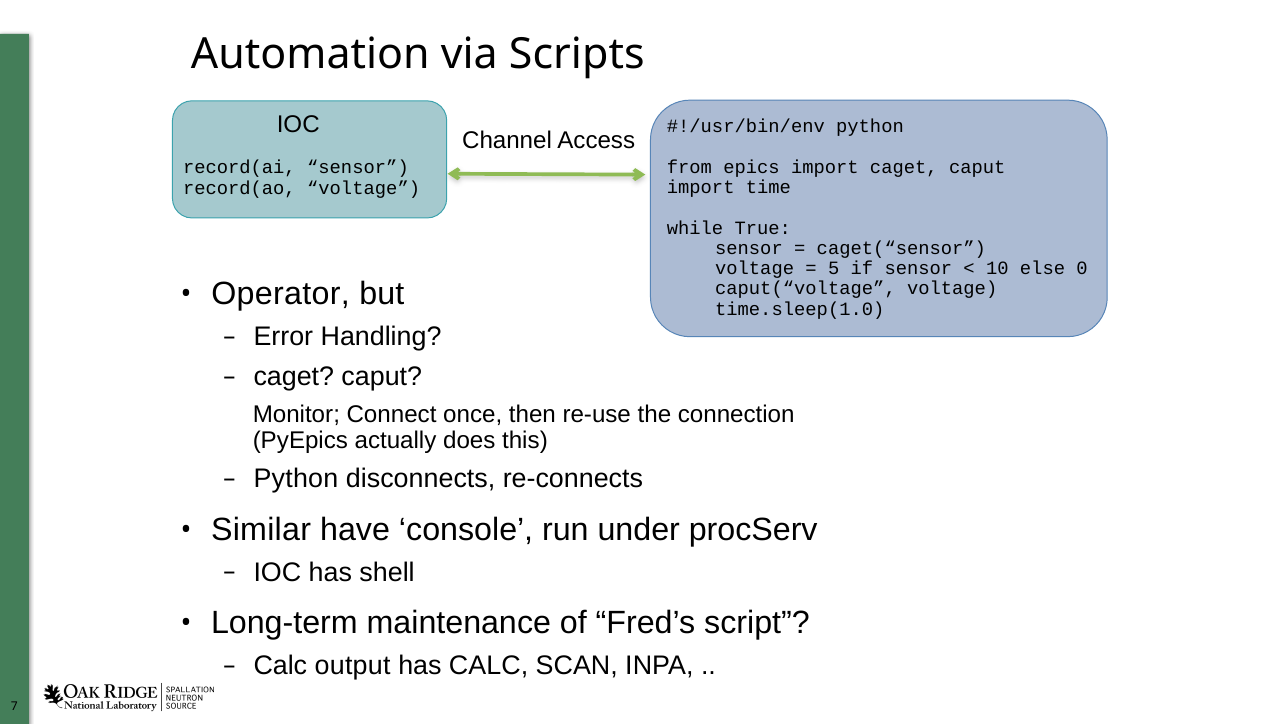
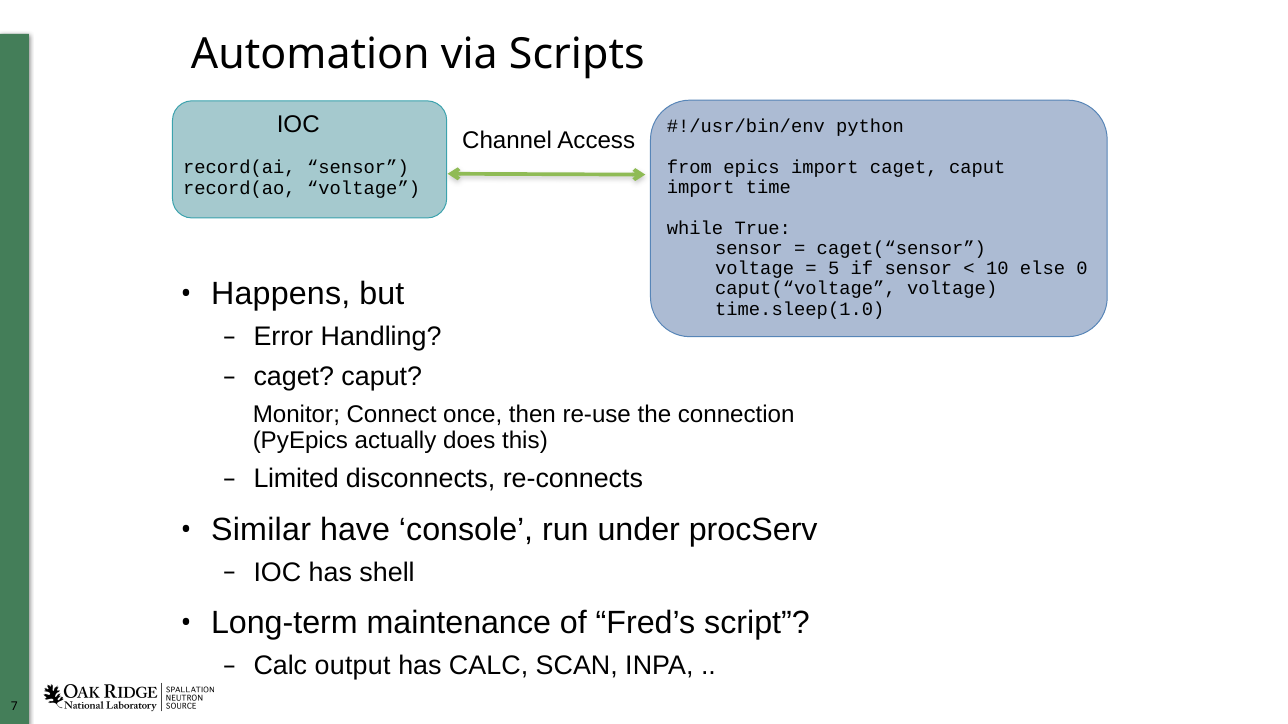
Operator: Operator -> Happens (281, 294)
Python: Python -> Limited (296, 479)
